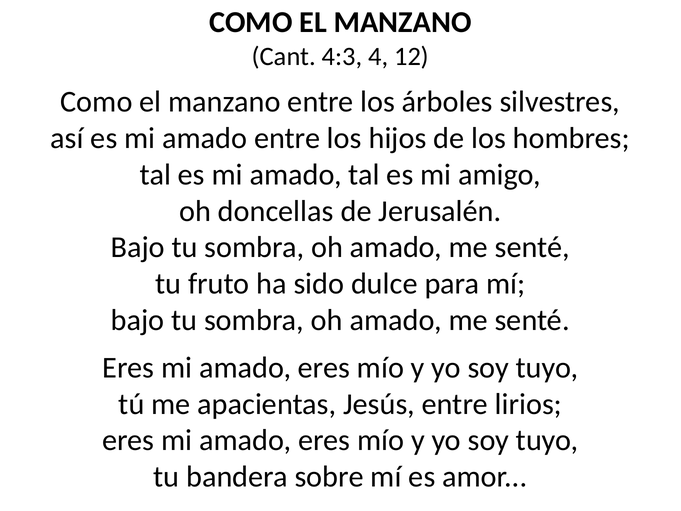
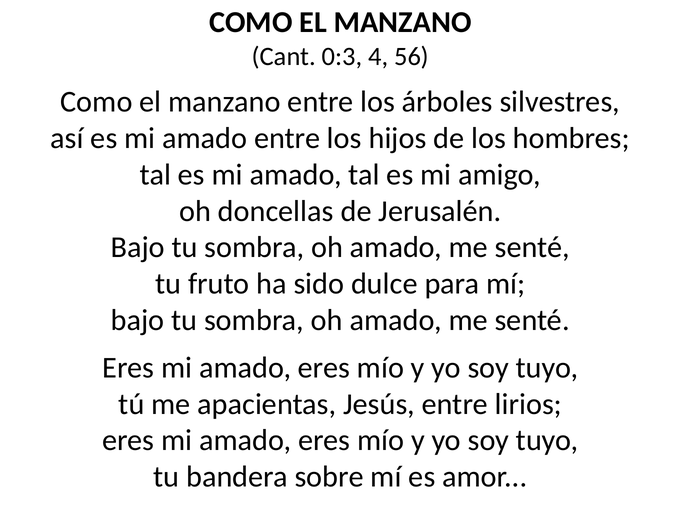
4:3: 4:3 -> 0:3 (342, 56)
12: 12 -> 56 (412, 56)
